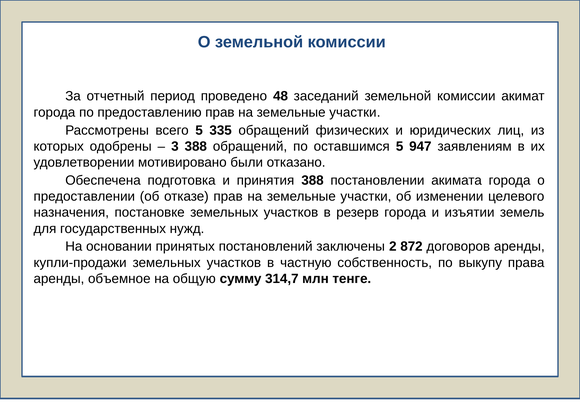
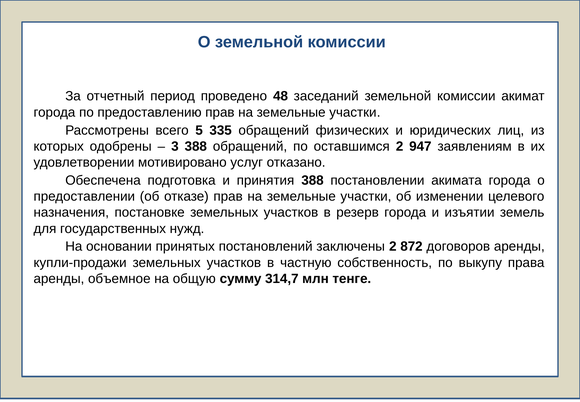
оставшимся 5: 5 -> 2 (400, 146)
были: были -> услуг (247, 162)
